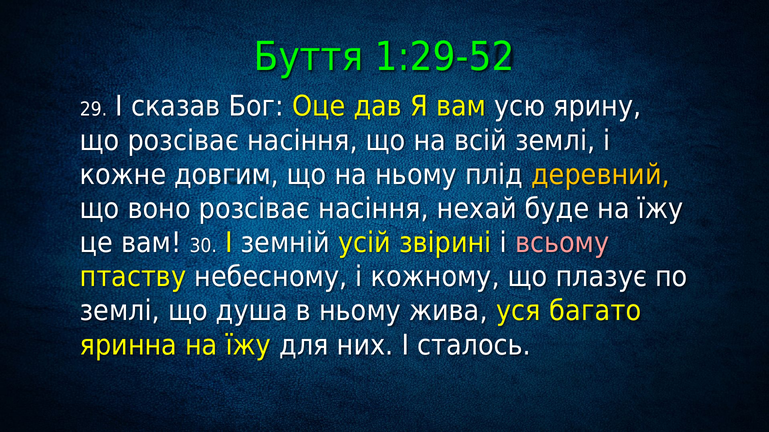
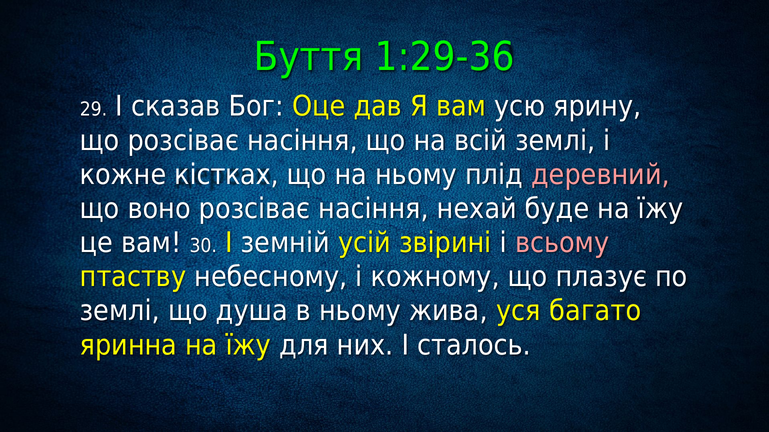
1:29-52: 1:29-52 -> 1:29-36 (445, 57)
довгим: довгим -> кістках (227, 175)
деревний colour: yellow -> pink (600, 175)
